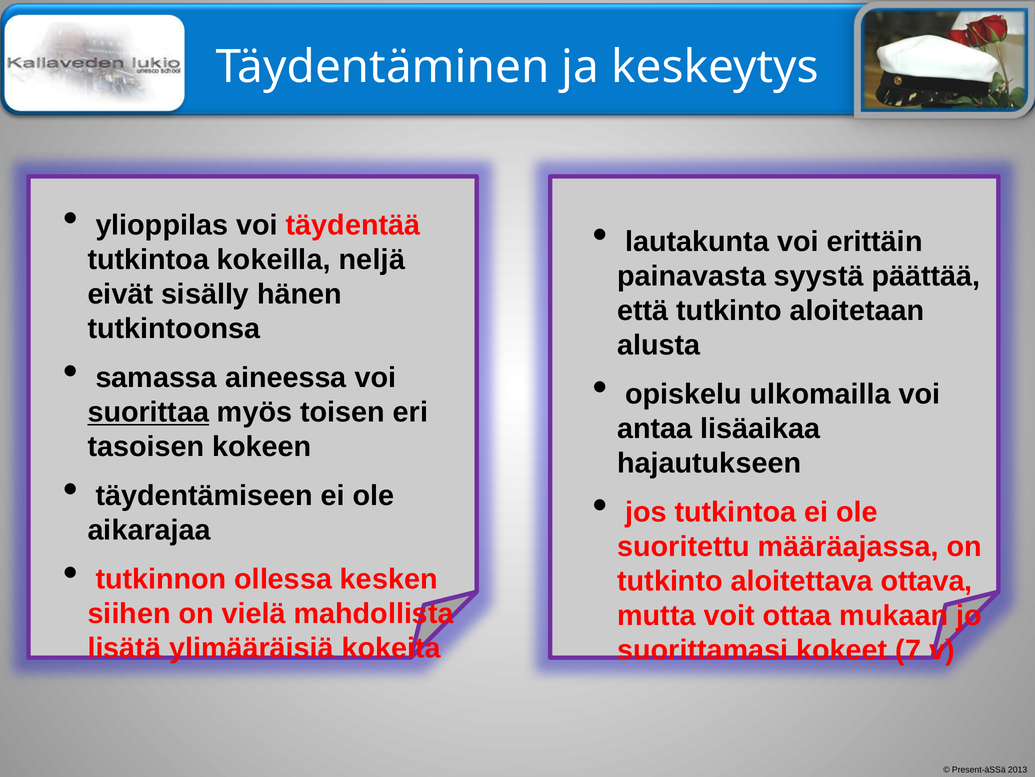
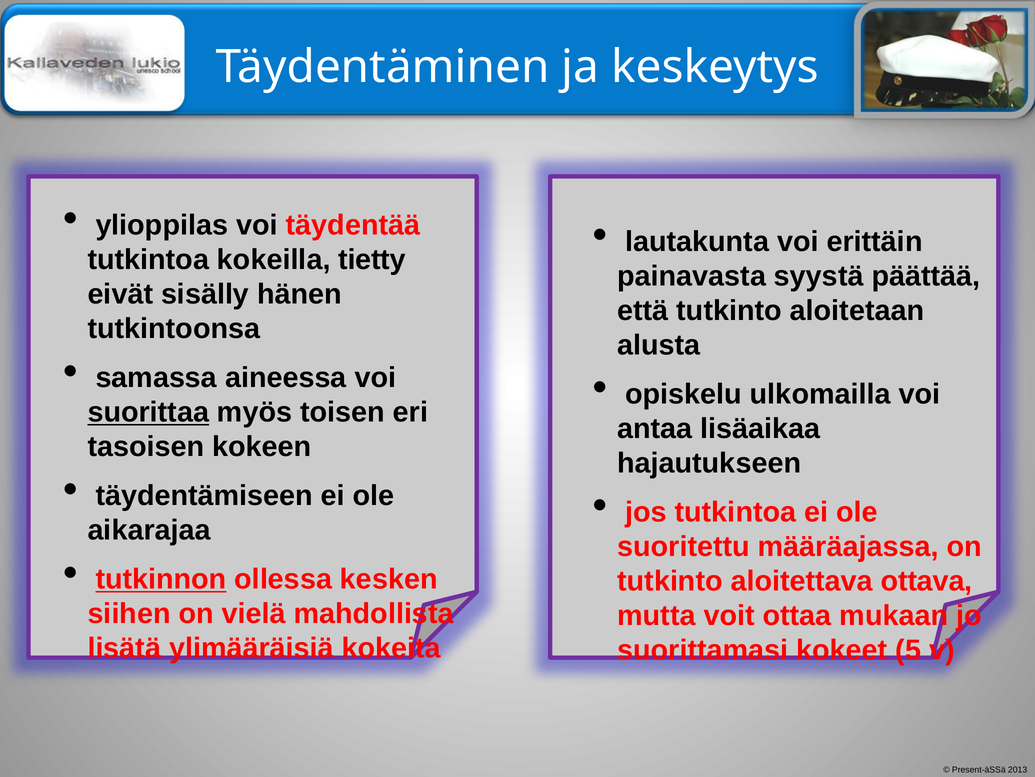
neljä: neljä -> tietty (372, 260)
tutkinnon underline: none -> present (161, 579)
7: 7 -> 5 (908, 650)
